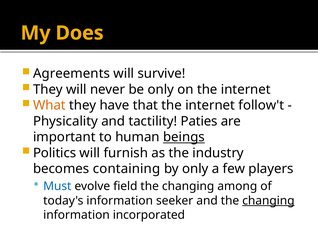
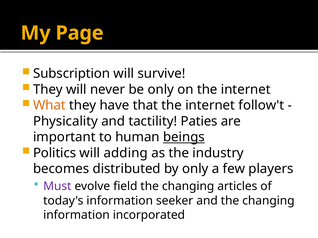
Does: Does -> Page (80, 33)
Agreements: Agreements -> Subscription (72, 74)
furnish: furnish -> adding (126, 153)
containing: containing -> distributed (127, 169)
Must colour: blue -> purple (57, 187)
among: among -> articles (237, 187)
changing underline: present -> none (268, 201)
